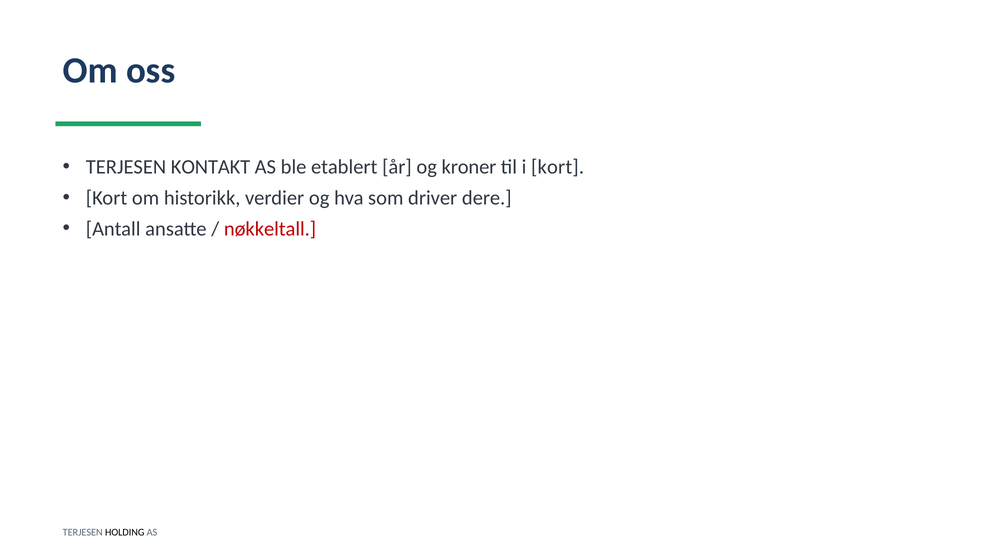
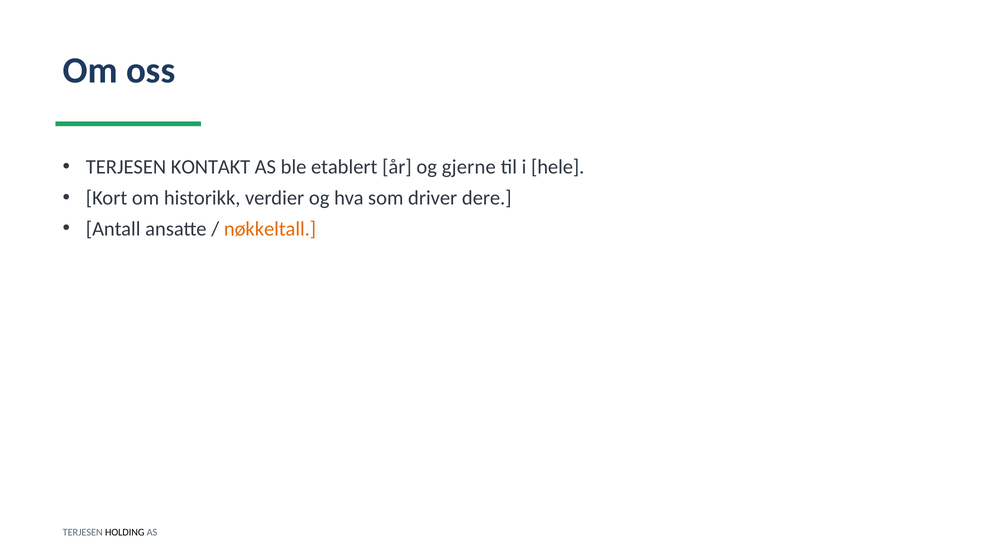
kroner: kroner -> gjerne (469, 167)
i kort: kort -> hele (558, 167)
nøkkeltall colour: red -> orange (270, 229)
